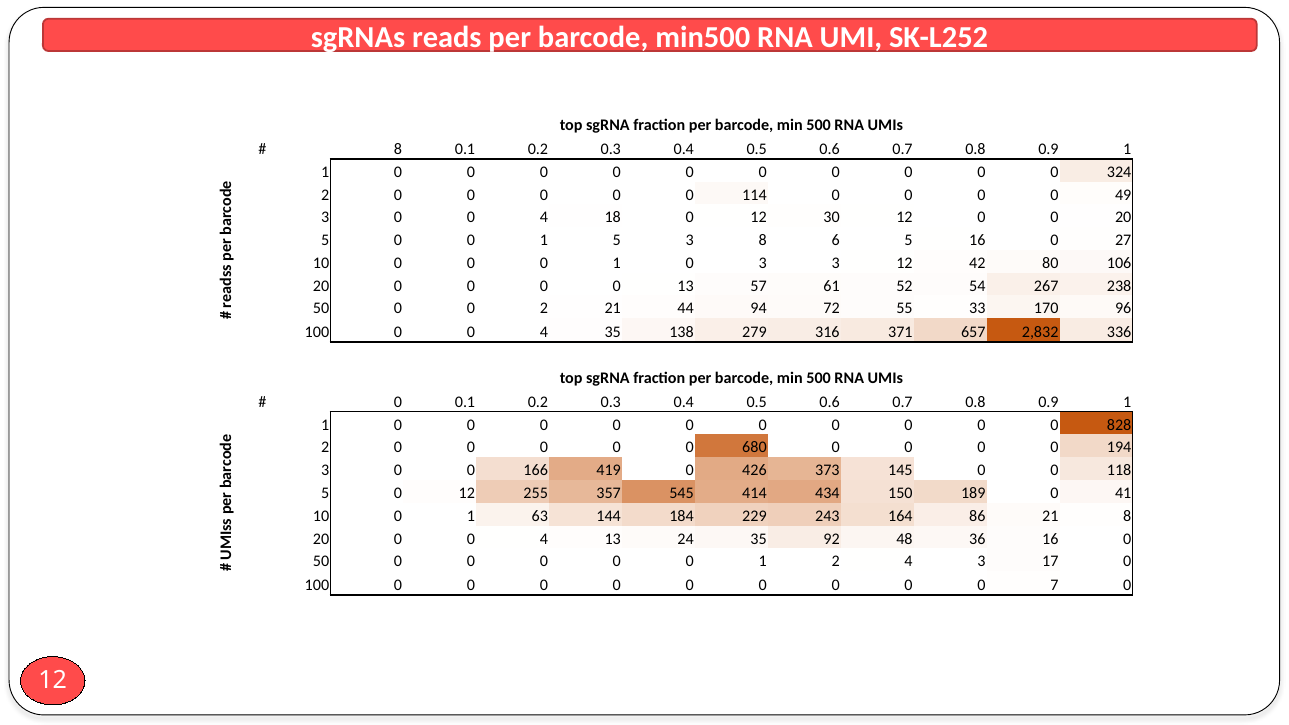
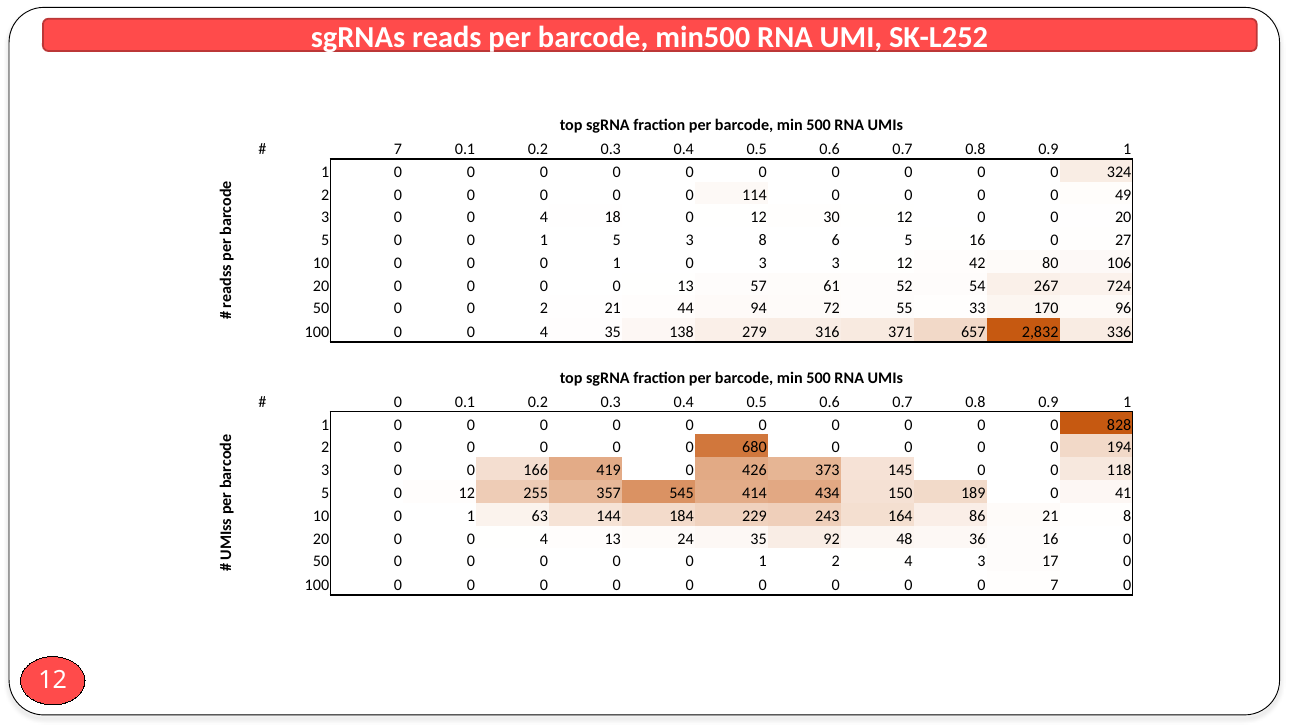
8: 8 -> 7 (398, 149)
238: 238 -> 724 (1119, 286)
